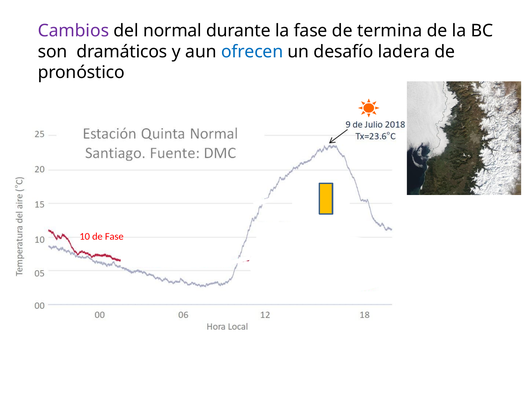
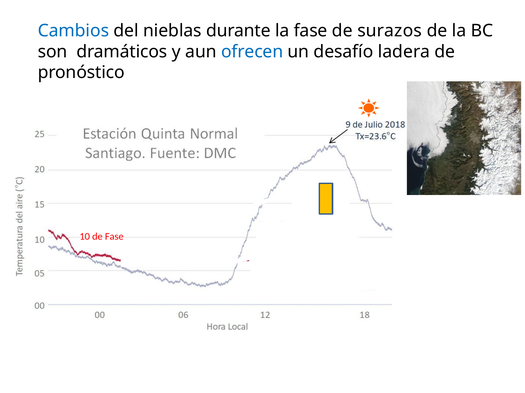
Cambios colour: purple -> blue (73, 31)
normal: normal -> nieblas (172, 31)
termina: termina -> surazos (390, 31)
